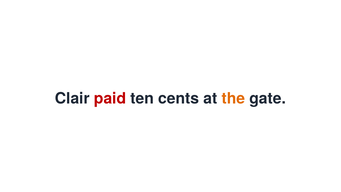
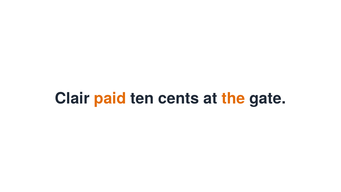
paid colour: red -> orange (110, 98)
